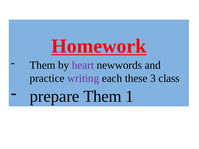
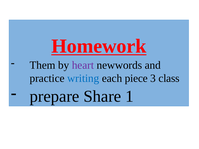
writing colour: purple -> blue (83, 78)
these: these -> piece (136, 78)
prepare Them: Them -> Share (102, 97)
